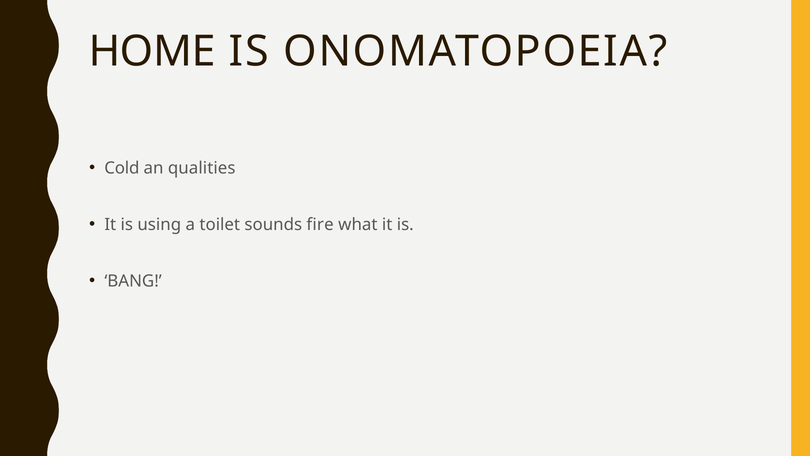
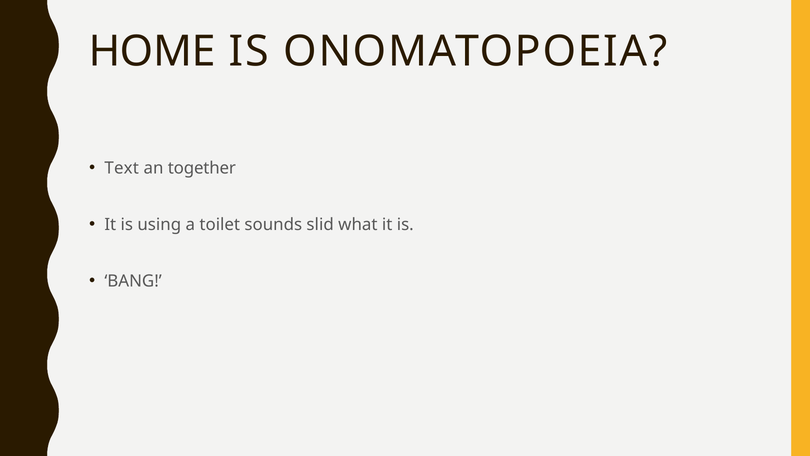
Cold: Cold -> Text (122, 168)
qualities: qualities -> together (202, 168)
fire: fire -> slid (320, 225)
